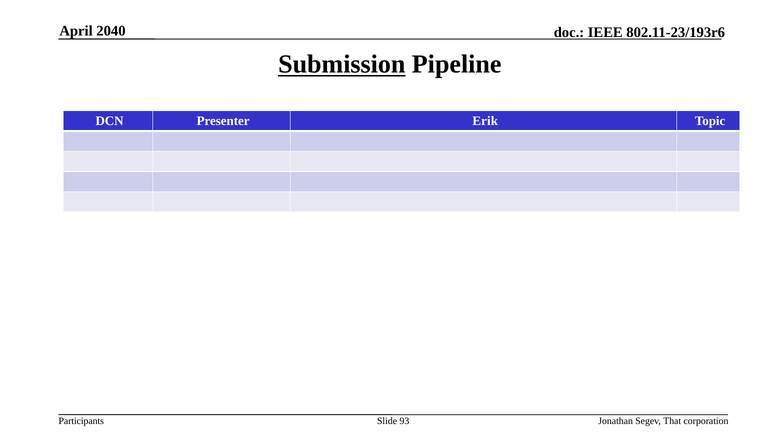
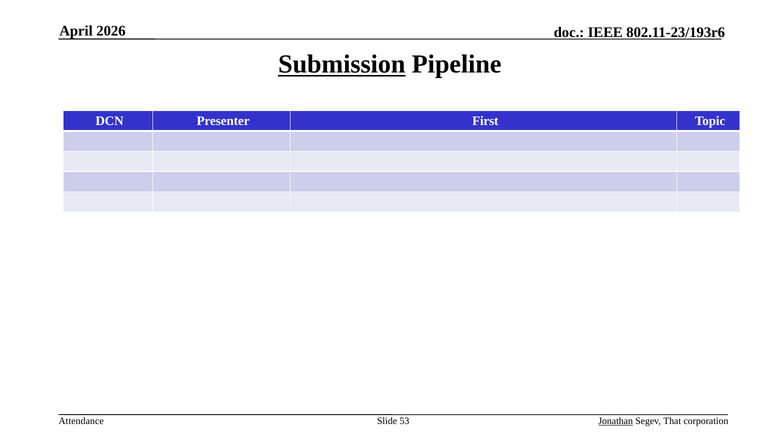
2040: 2040 -> 2026 (111, 31)
Erik: Erik -> First (485, 121)
Participants: Participants -> Attendance (81, 421)
93: 93 -> 53 (404, 421)
Jonathan underline: none -> present (616, 421)
